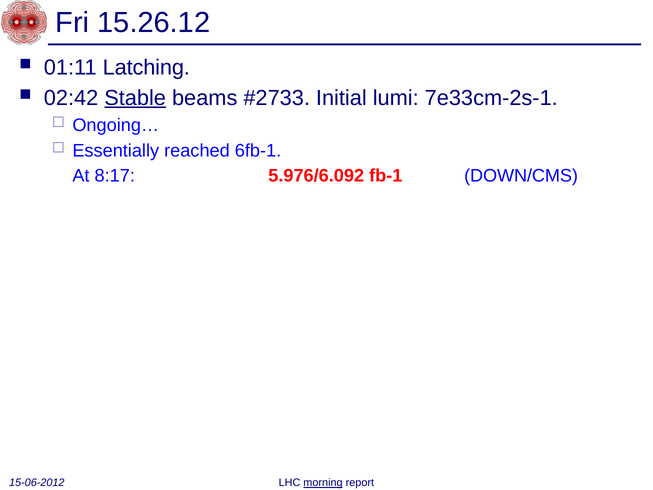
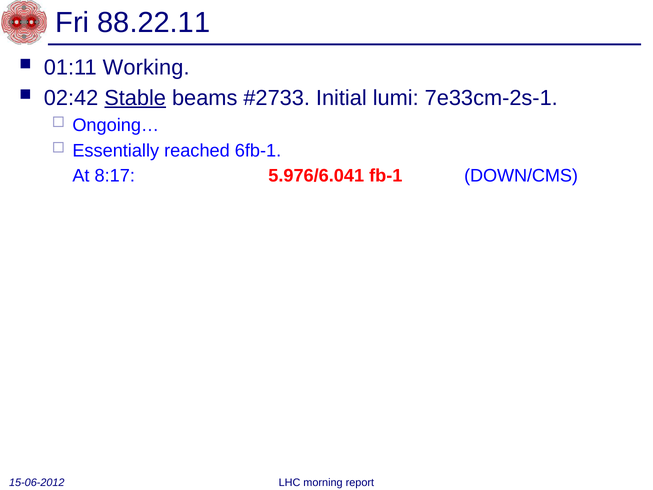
15.26.12: 15.26.12 -> 88.22.11 (154, 23)
Latching: Latching -> Working (146, 67)
5.976/6.092: 5.976/6.092 -> 5.976/6.041 (316, 176)
morning underline: present -> none (323, 483)
